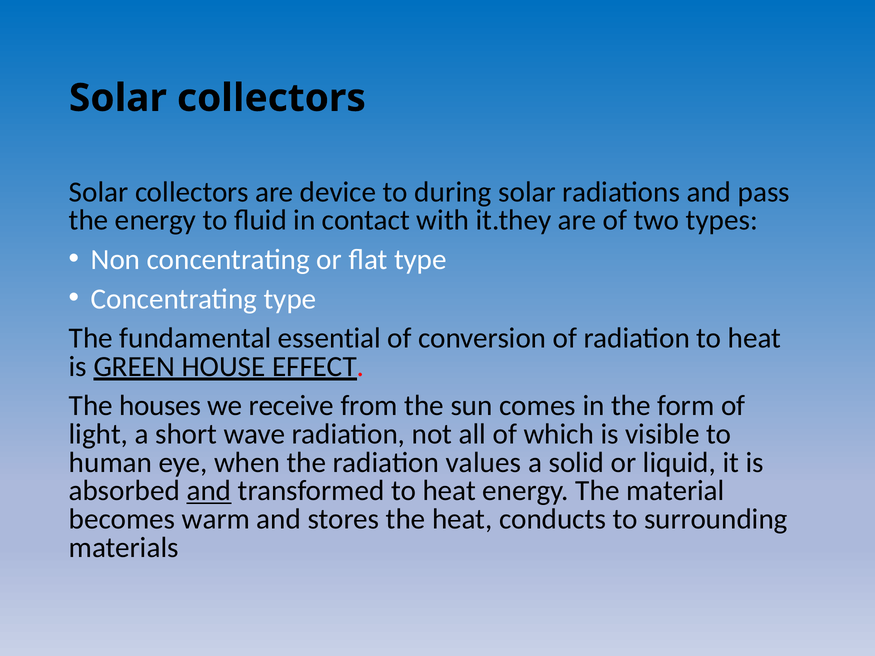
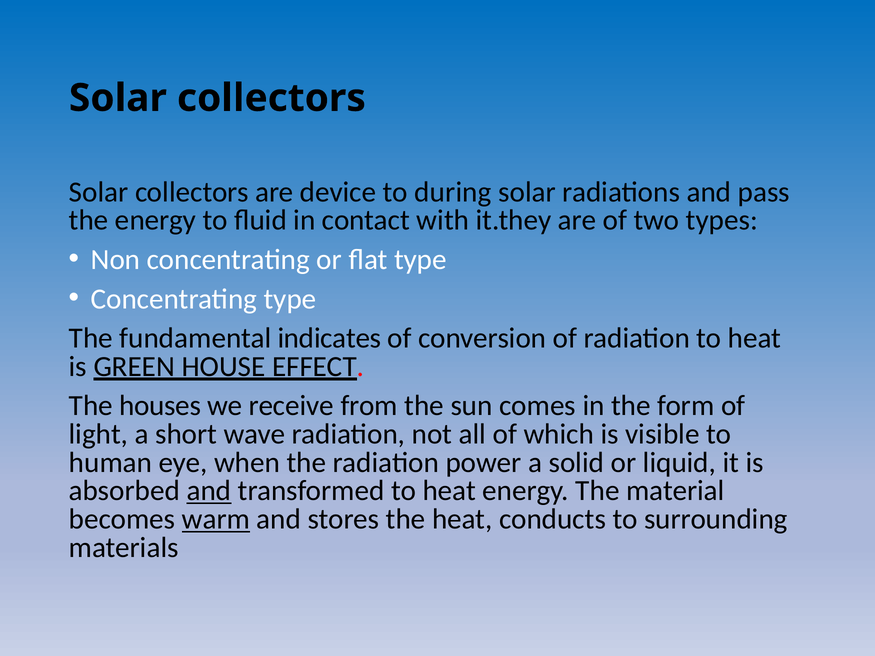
essential: essential -> indicates (329, 338)
values: values -> power (484, 463)
warm underline: none -> present (216, 519)
